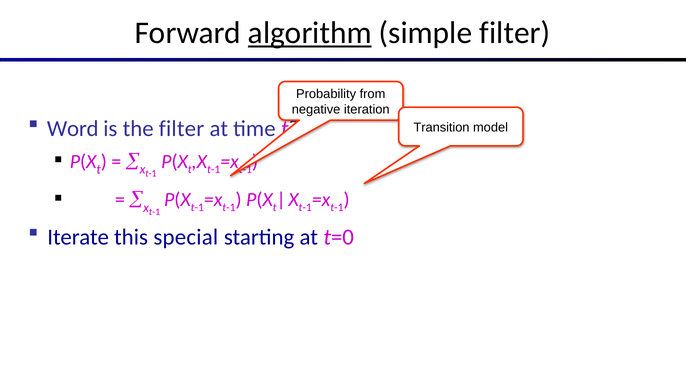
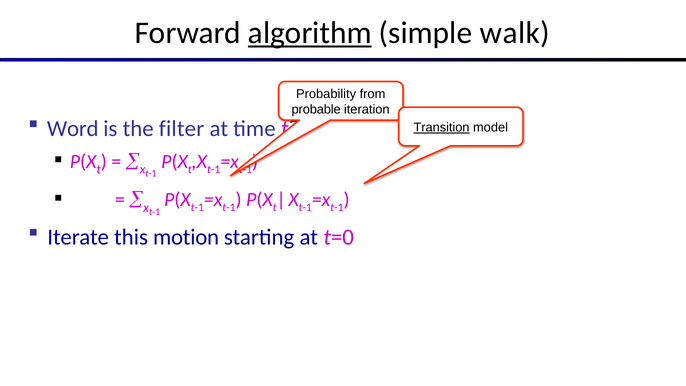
simple filter: filter -> walk (515, 33)
negative: negative -> probable (316, 109)
Transition underline: none -> present (442, 127)
special: special -> motion (186, 237)
